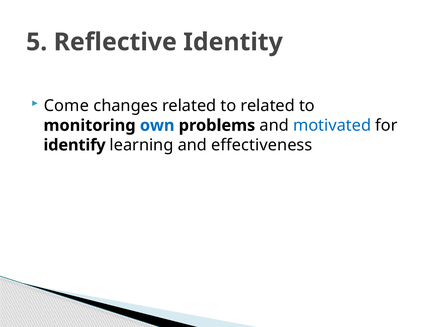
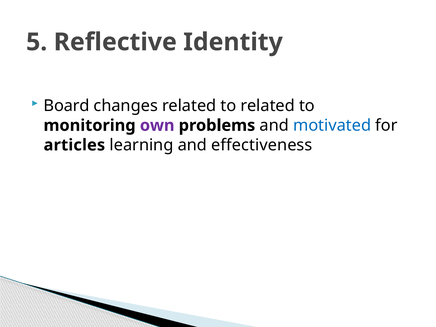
Come: Come -> Board (66, 106)
own colour: blue -> purple (157, 125)
identify: identify -> articles (74, 145)
